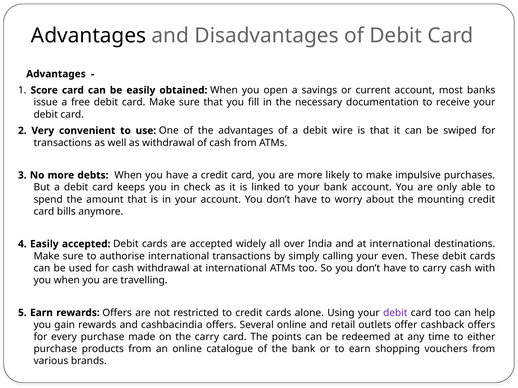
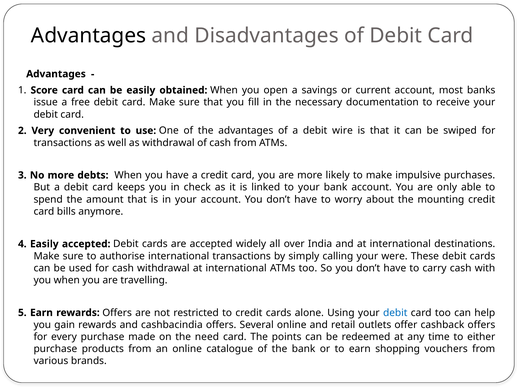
even: even -> were (394, 256)
debit colour: purple -> blue (395, 313)
the carry: carry -> need (207, 337)
